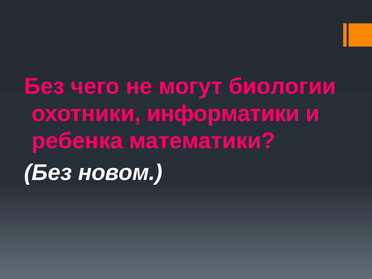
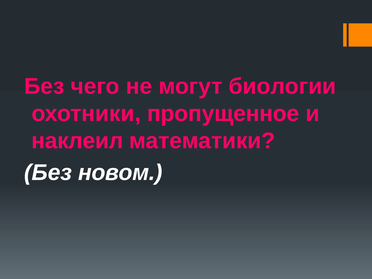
информатики: информатики -> пропущенное (223, 114)
ребенка: ребенка -> наклеил (77, 141)
